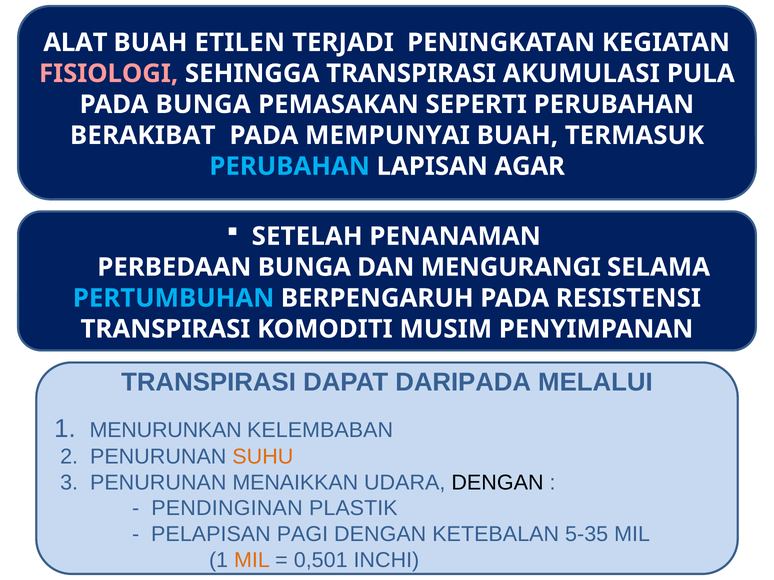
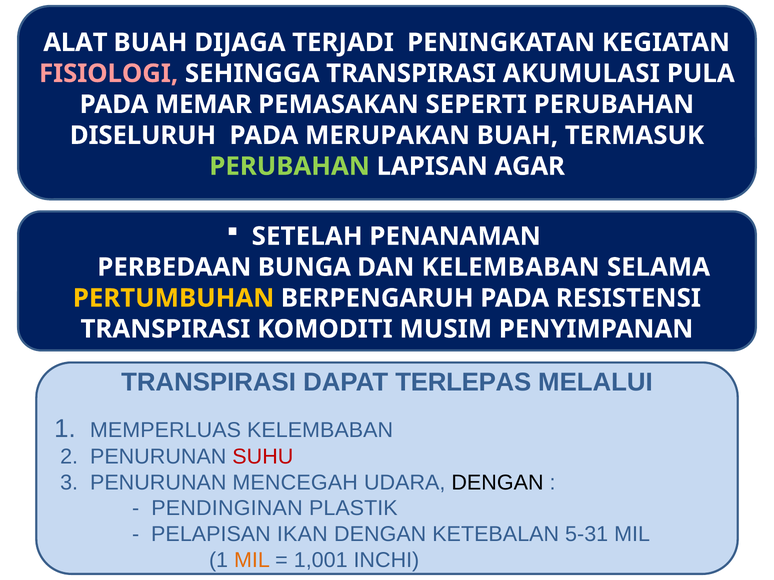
ETILEN: ETILEN -> DIJAGA (240, 43)
PADA BUNGA: BUNGA -> MEMAR (203, 105)
BERAKIBAT: BERAKIBAT -> DISELURUH (143, 135)
MEMPUNYAI: MEMPUNYAI -> MERUPAKAN (388, 135)
PERUBAHAN colour: light blue -> light green (290, 166)
DAN MENGURANGI: MENGURANGI -> KELEMBABAN (511, 267)
PERTUMBUHAN colour: light blue -> yellow (174, 298)
DARIPADA: DARIPADA -> TERLEPAS (463, 383)
MENURUNKAN: MENURUNKAN -> MEMPERLUAS (165, 431)
SUHU colour: orange -> red (263, 457)
MENAIKKAN: MENAIKKAN -> MENCEGAH (295, 483)
PAGI: PAGI -> IKAN (302, 535)
5-35: 5-35 -> 5-31 (587, 535)
0,501: 0,501 -> 1,001 (321, 560)
